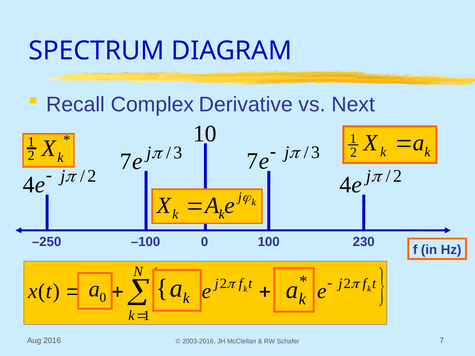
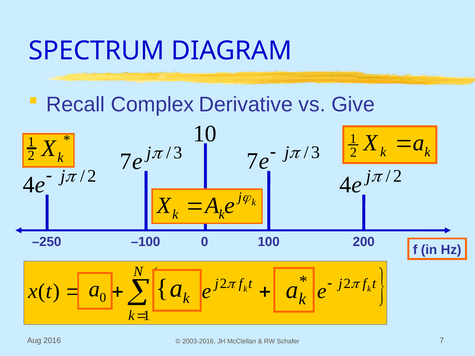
Next: Next -> Give (353, 105)
230: 230 -> 200 (364, 242)
